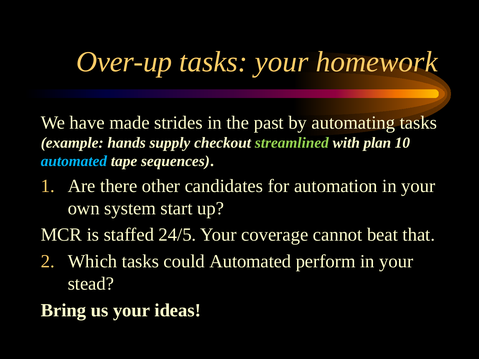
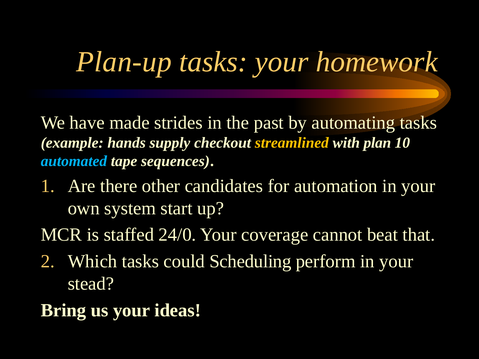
Over-up: Over-up -> Plan-up (124, 62)
streamlined colour: light green -> yellow (292, 143)
24/5: 24/5 -> 24/0 (177, 235)
could Automated: Automated -> Scheduling (250, 262)
